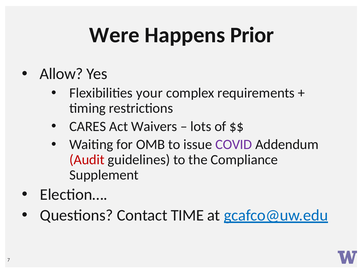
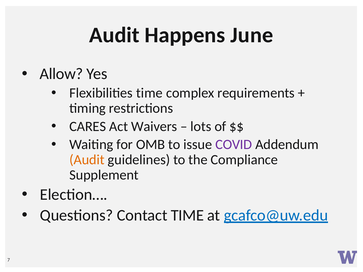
Were: Were -> Audit (114, 35)
Prior: Prior -> June (252, 35)
Flexibilities your: your -> time (149, 93)
Audit colour: red -> orange (87, 160)
